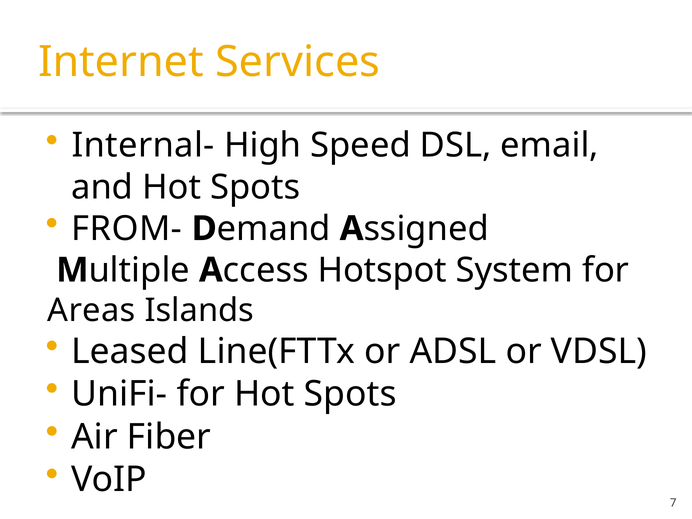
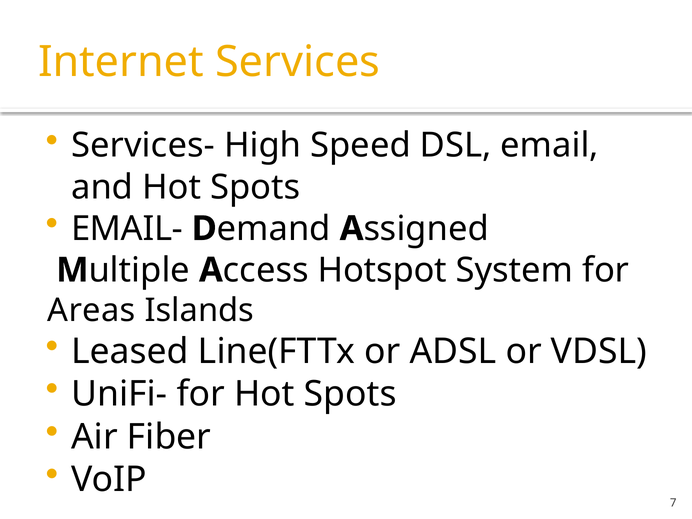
Internal-: Internal- -> Services- (143, 146)
FROM-: FROM- -> EMAIL- (127, 229)
